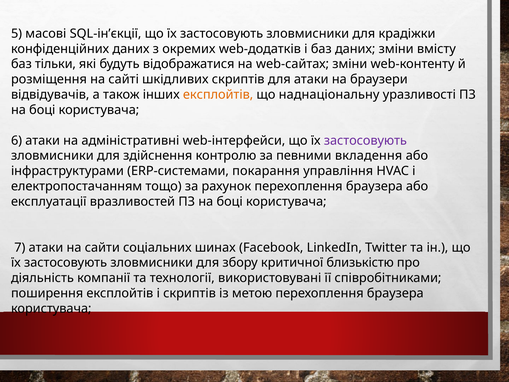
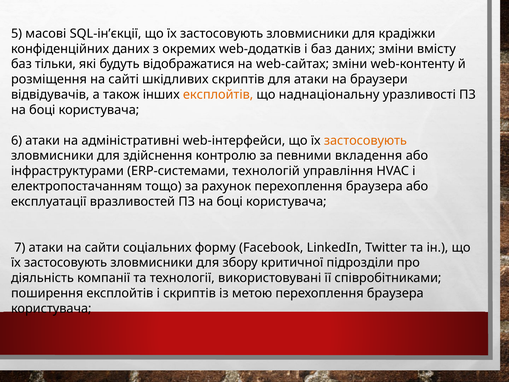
застосовують colour: purple -> orange (365, 140)
покарання: покарання -> технологій (266, 171)
шинах: шинах -> форму (215, 247)
близькістю: близькістю -> підрозділи (360, 263)
